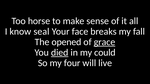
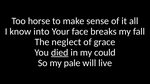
seal: seal -> into (41, 32)
opened: opened -> neglect (66, 42)
grace underline: present -> none (105, 42)
four: four -> pale (72, 63)
